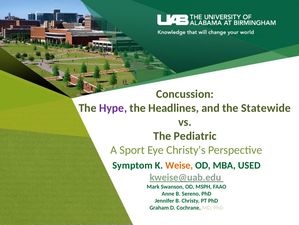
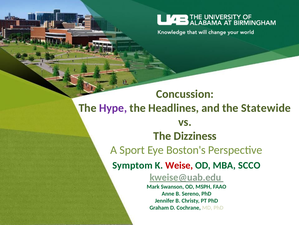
Pediatric: Pediatric -> Dizziness (195, 136)
Christy's: Christy's -> Boston's (186, 150)
Weise colour: orange -> red (179, 165)
USED: USED -> SCCO (249, 165)
